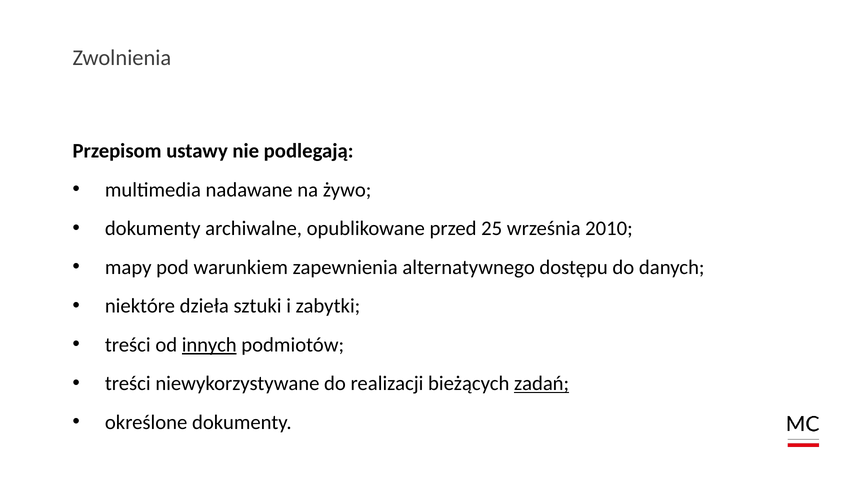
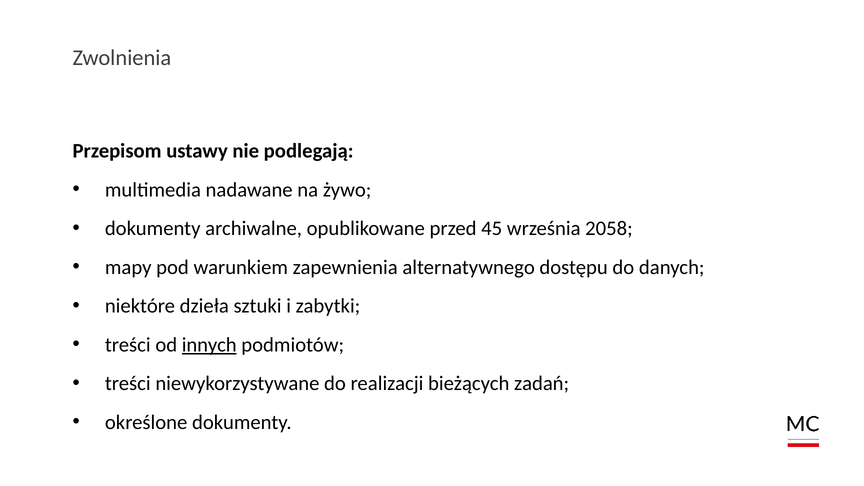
25: 25 -> 45 (492, 229)
2010: 2010 -> 2058 (609, 229)
zadań underline: present -> none (542, 384)
